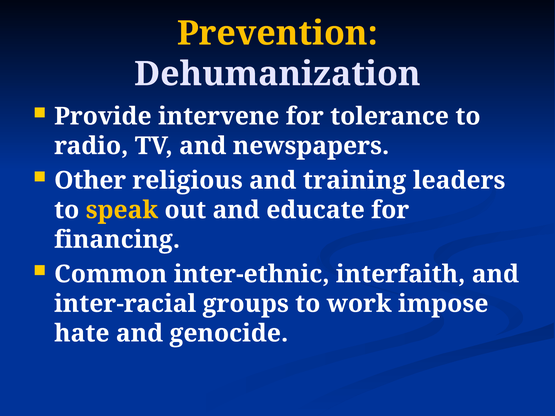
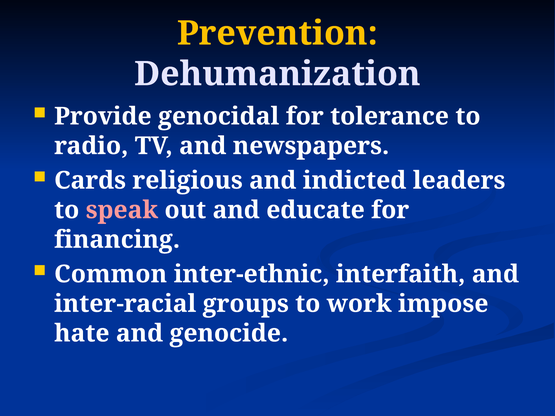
intervene: intervene -> genocidal (219, 116)
Other: Other -> Cards (90, 181)
training: training -> indicted (355, 181)
speak colour: yellow -> pink (122, 210)
